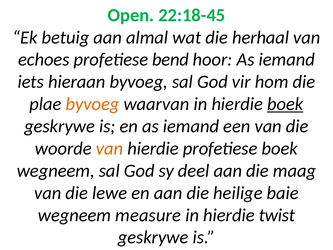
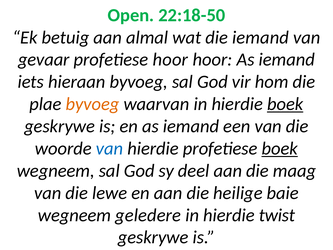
22:18-45: 22:18-45 -> 22:18-50 (192, 15)
die herhaal: herhaal -> iemand (261, 37)
echoes: echoes -> gevaar (44, 60)
profetiese bend: bend -> hoor (170, 60)
van colour: orange -> blue (110, 148)
boek underline: none -> present (280, 148)
measure: measure -> geledere (148, 215)
